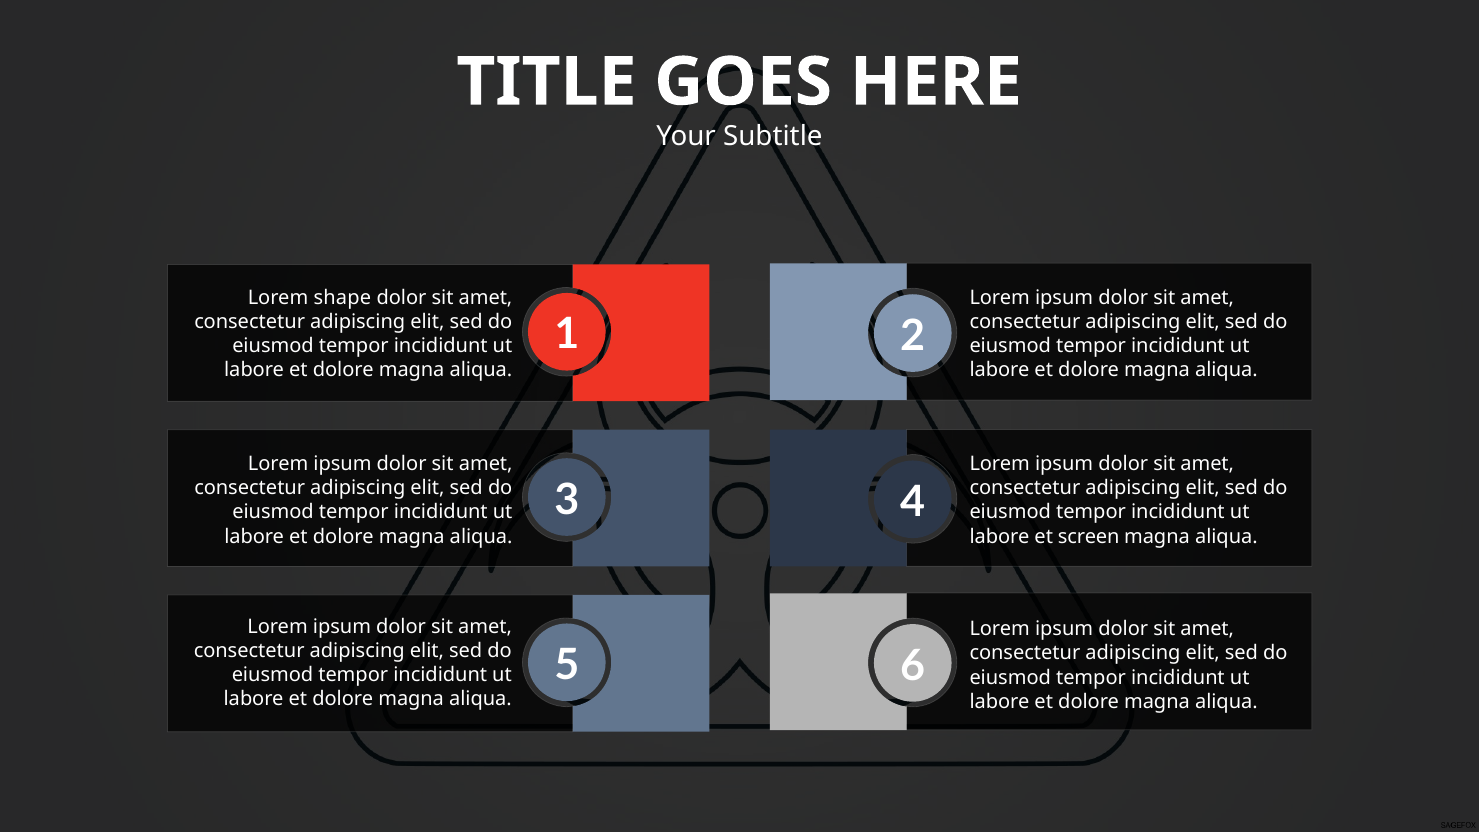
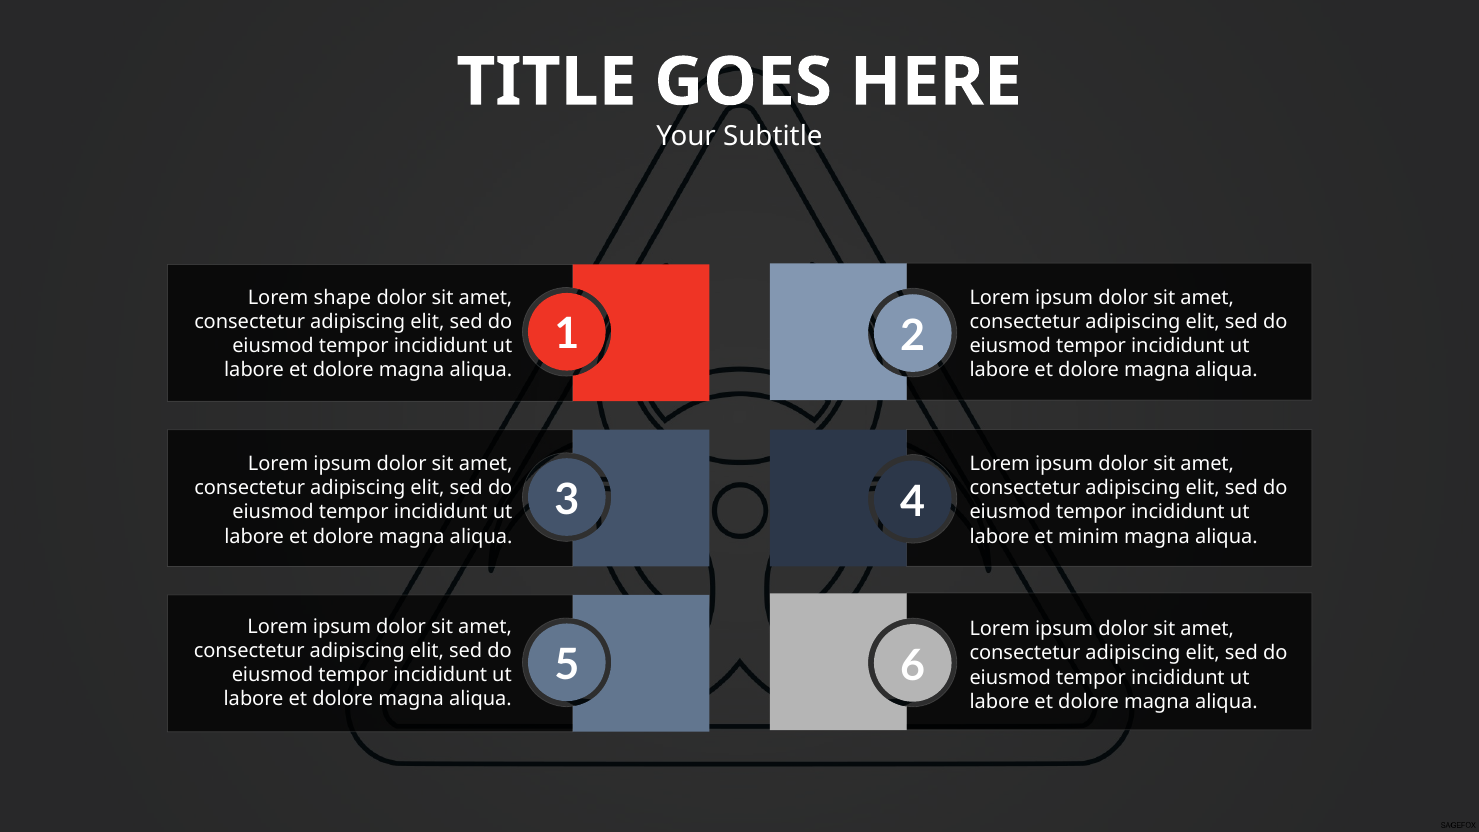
screen: screen -> minim (1089, 536)
